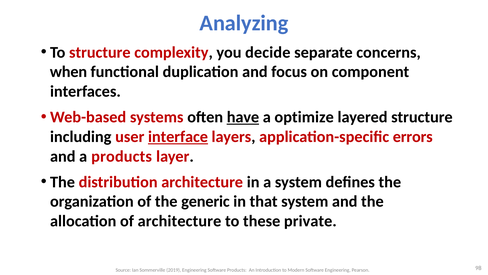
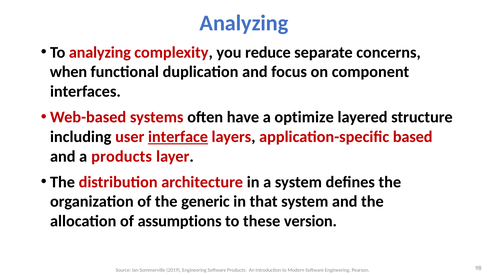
To structure: structure -> analyzing (100, 52)
decide: decide -> reduce (268, 52)
have underline: present -> none (243, 117)
errors: errors -> based (413, 136)
of architecture: architecture -> assumptions (180, 221)
private: private -> version (310, 221)
